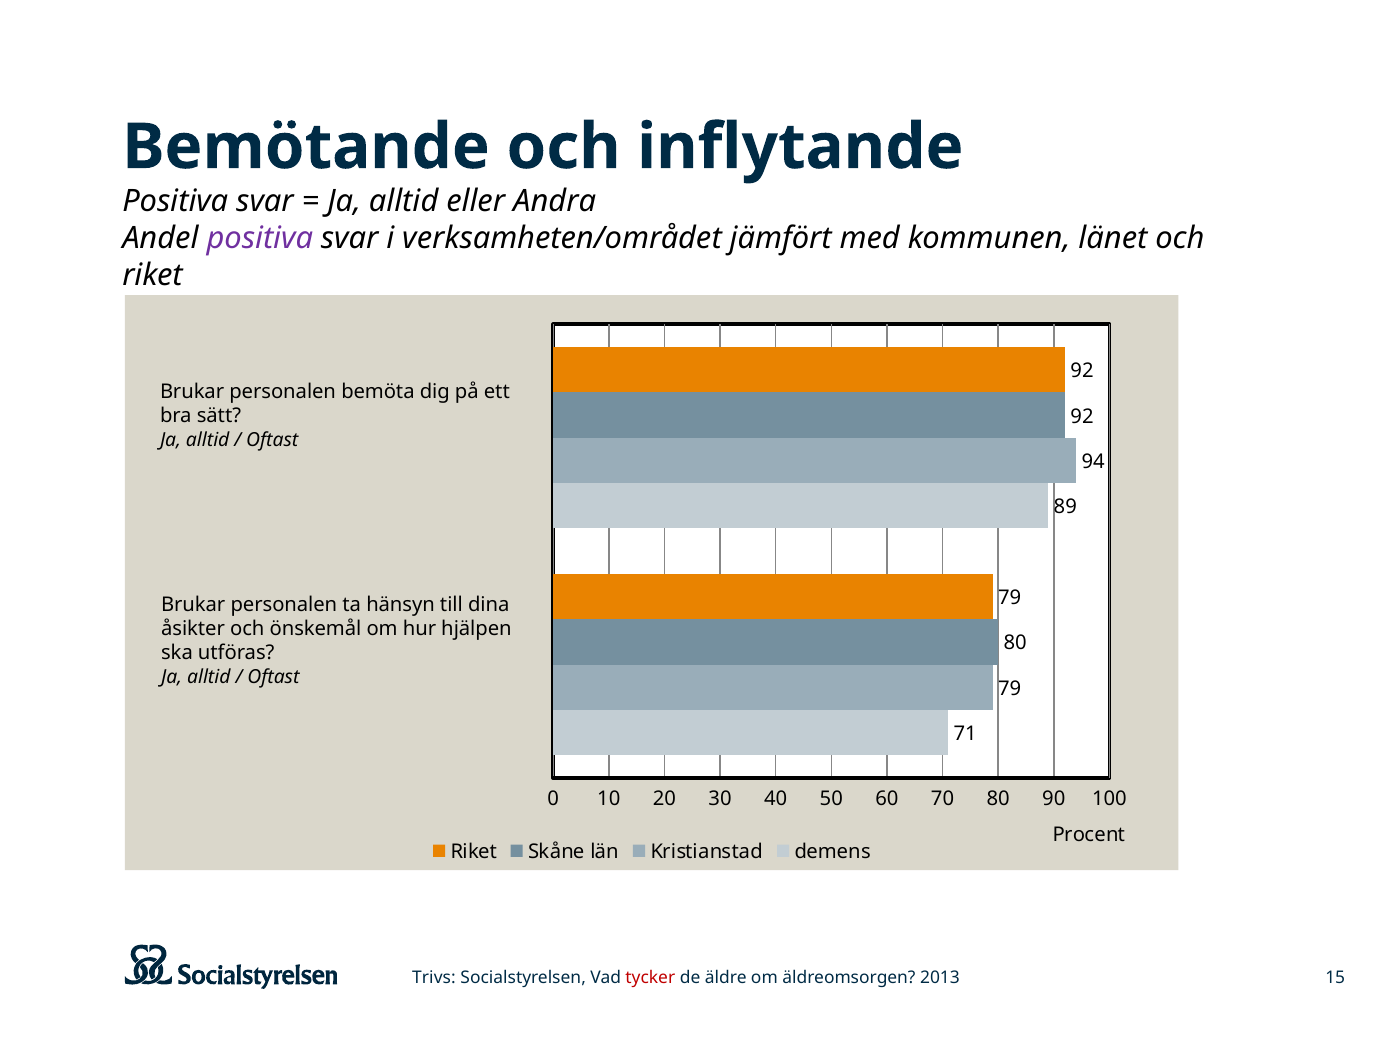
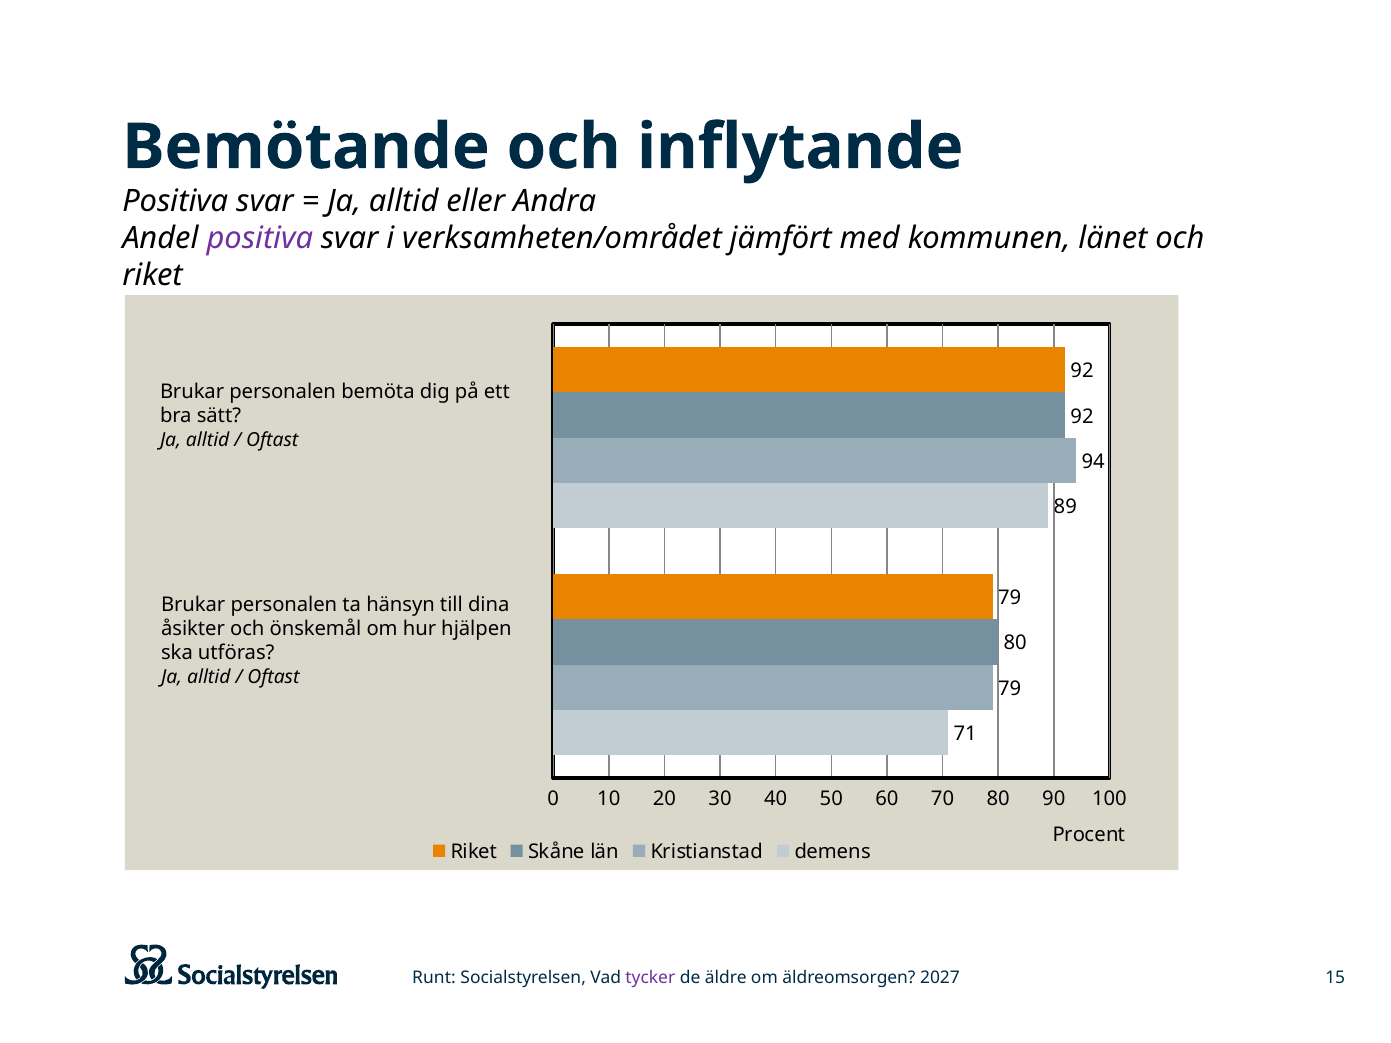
Trivs: Trivs -> Runt (434, 978)
tycker colour: red -> purple (650, 978)
2013: 2013 -> 2027 (940, 978)
